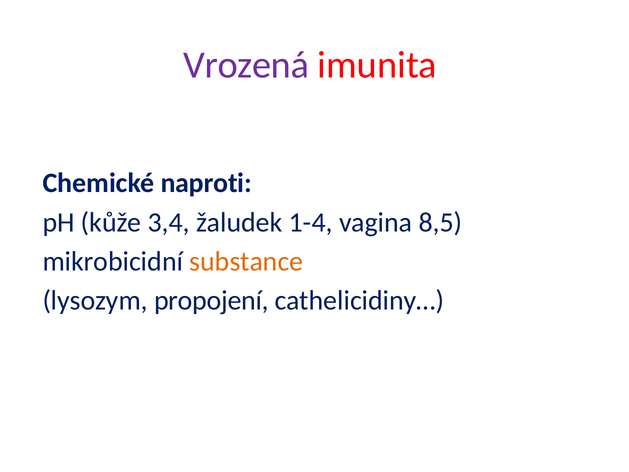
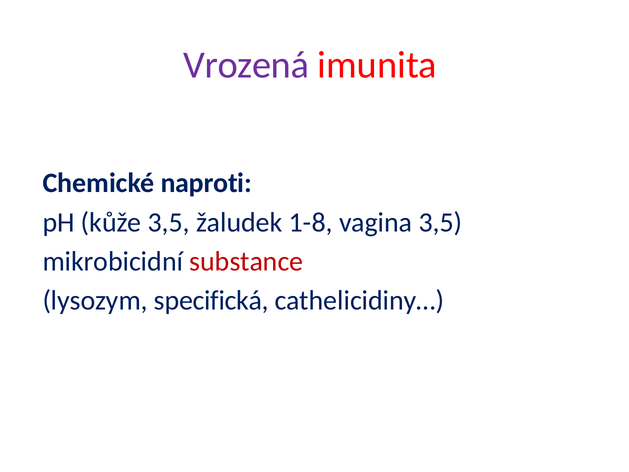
kůže 3,4: 3,4 -> 3,5 (169, 222)
1-4: 1-4 -> 1-8 (311, 222)
vagina 8,5: 8,5 -> 3,5 (441, 222)
substance colour: orange -> red (246, 261)
propojení: propojení -> specifická (211, 300)
